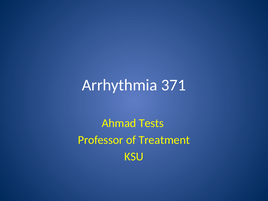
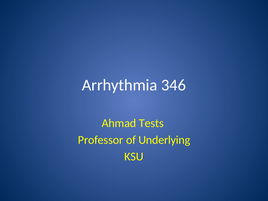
371: 371 -> 346 (173, 85)
Treatment: Treatment -> Underlying (164, 140)
